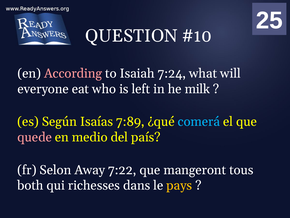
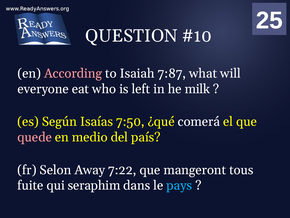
7:24: 7:24 -> 7:87 (172, 73)
7:89: 7:89 -> 7:50 (130, 121)
comerá colour: light blue -> white (199, 121)
both: both -> fuite (30, 185)
richesses: richesses -> seraphim (94, 185)
pays colour: yellow -> light blue (179, 185)
